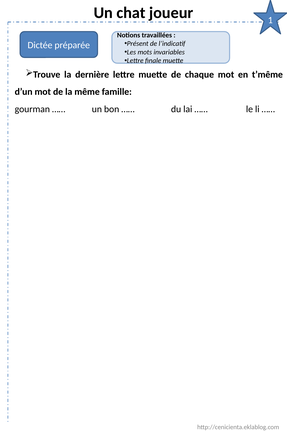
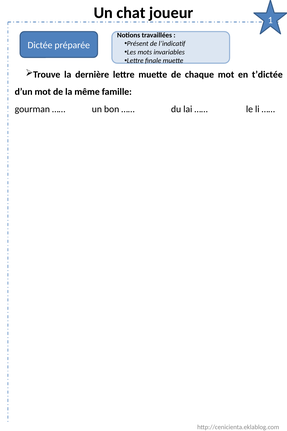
t’même: t’même -> t’dictée (267, 74)
